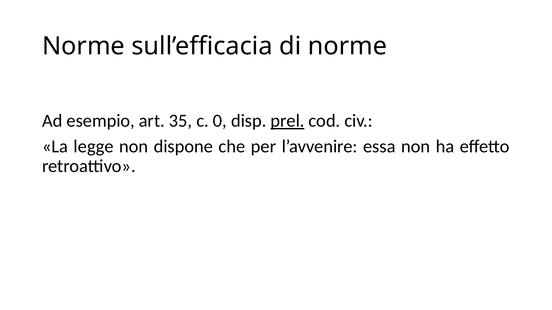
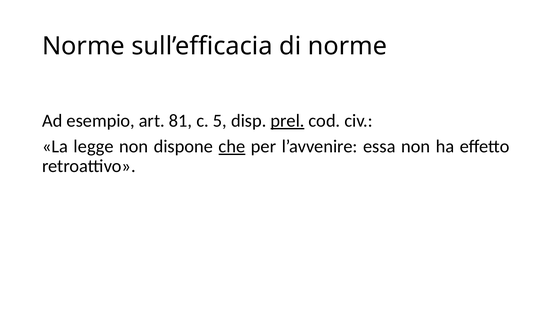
35: 35 -> 81 (181, 121)
0: 0 -> 5 (220, 121)
che underline: none -> present (232, 147)
